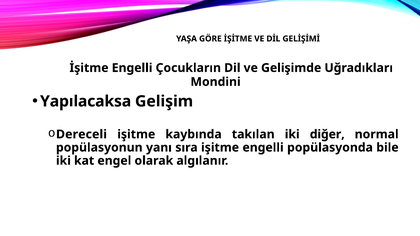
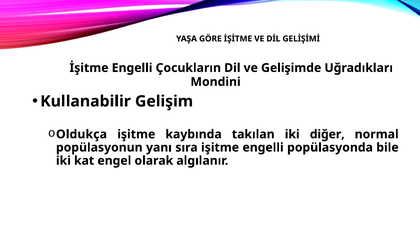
Yapılacaksa: Yapılacaksa -> Kullanabilir (86, 101)
Dereceli: Dereceli -> Oldukça (81, 134)
